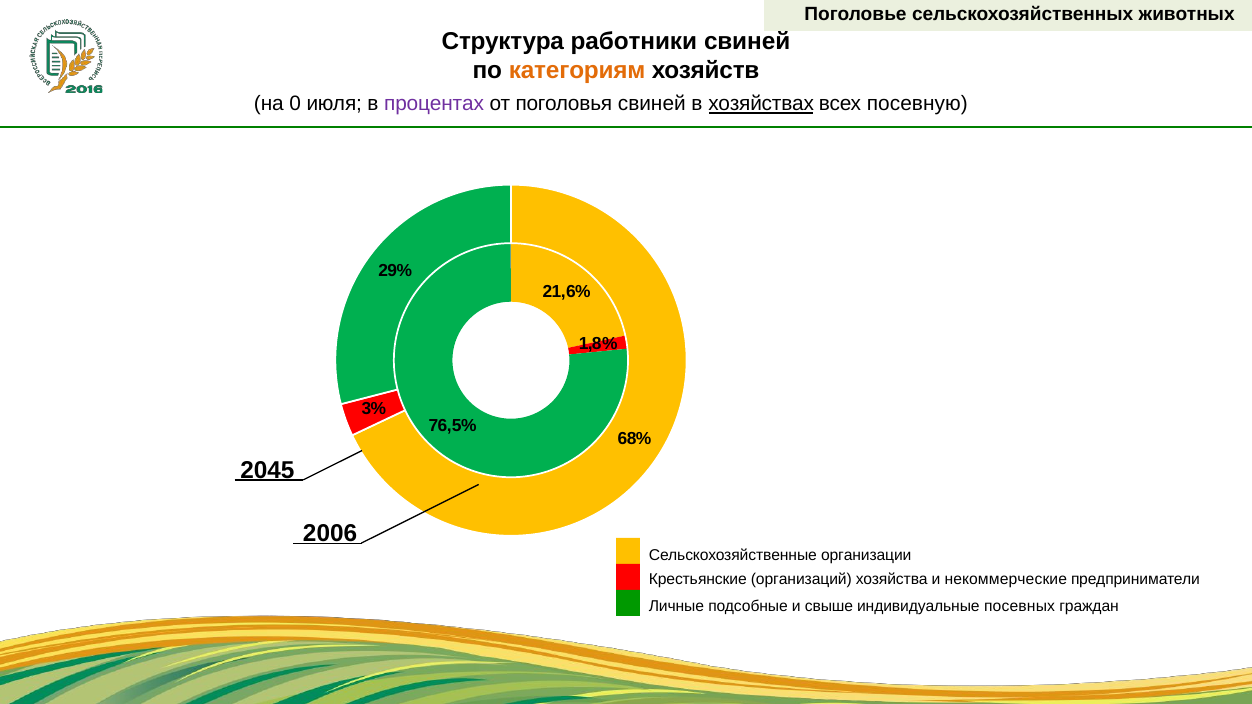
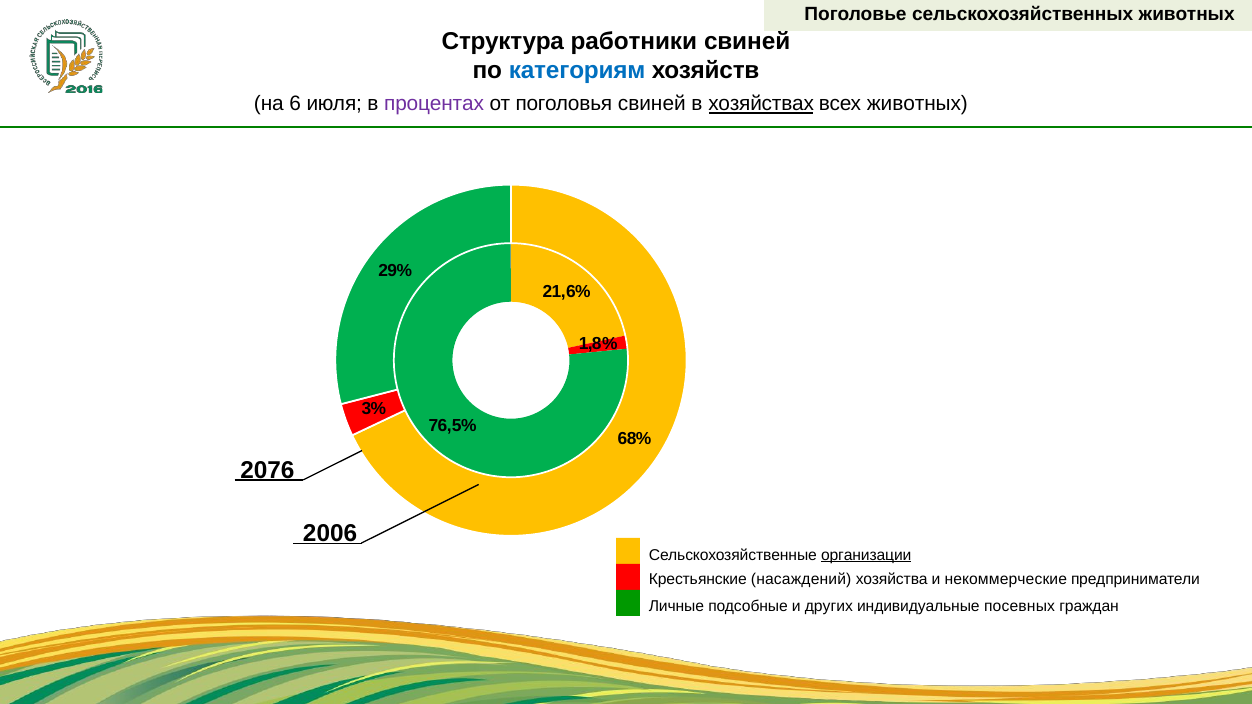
категориям colour: orange -> blue (577, 71)
0: 0 -> 6 (295, 104)
всех посевную: посевную -> животных (917, 104)
2045: 2045 -> 2076 (267, 471)
организации underline: none -> present (866, 555)
организаций: организаций -> насаждений (801, 580)
свыше: свыше -> других (829, 606)
